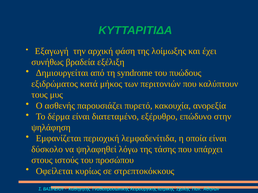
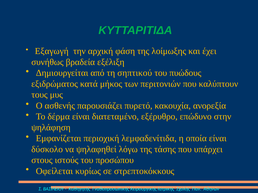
syndrome: syndrome -> σηπτικού (135, 73)
